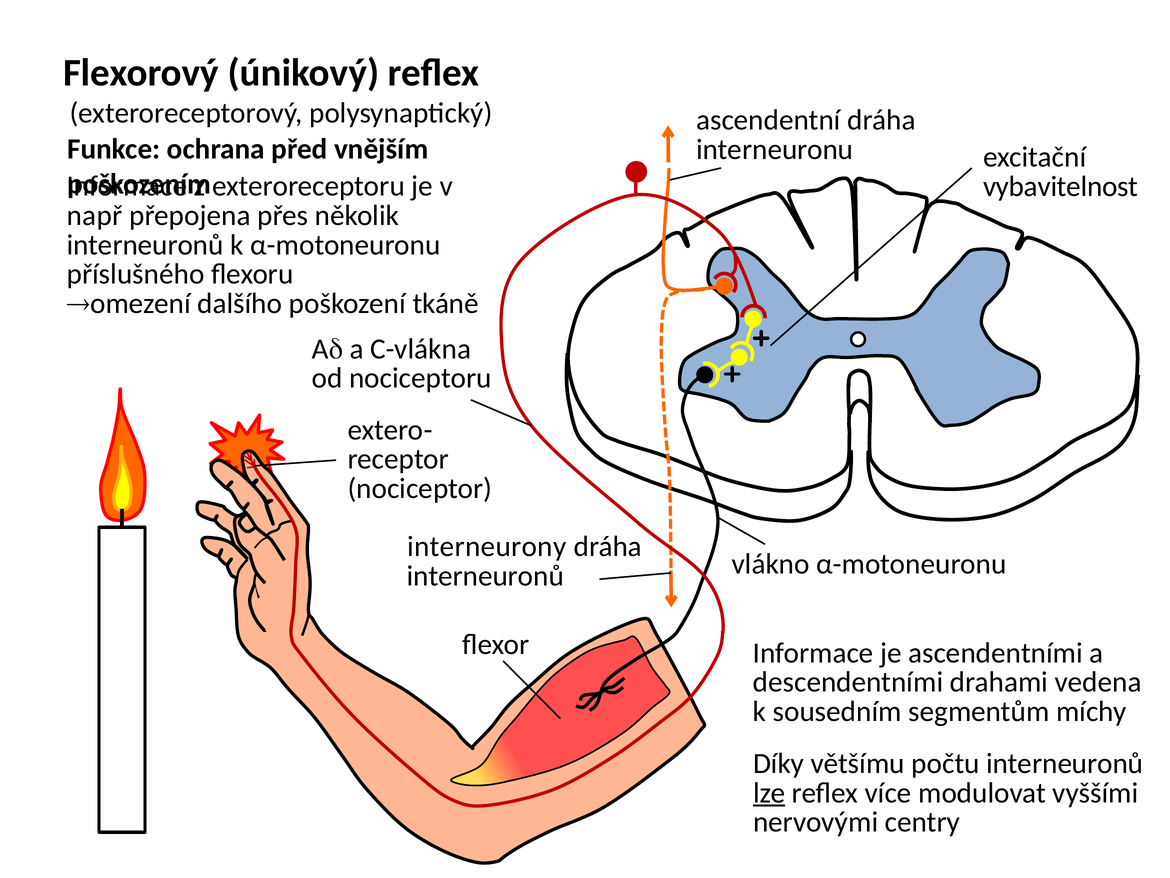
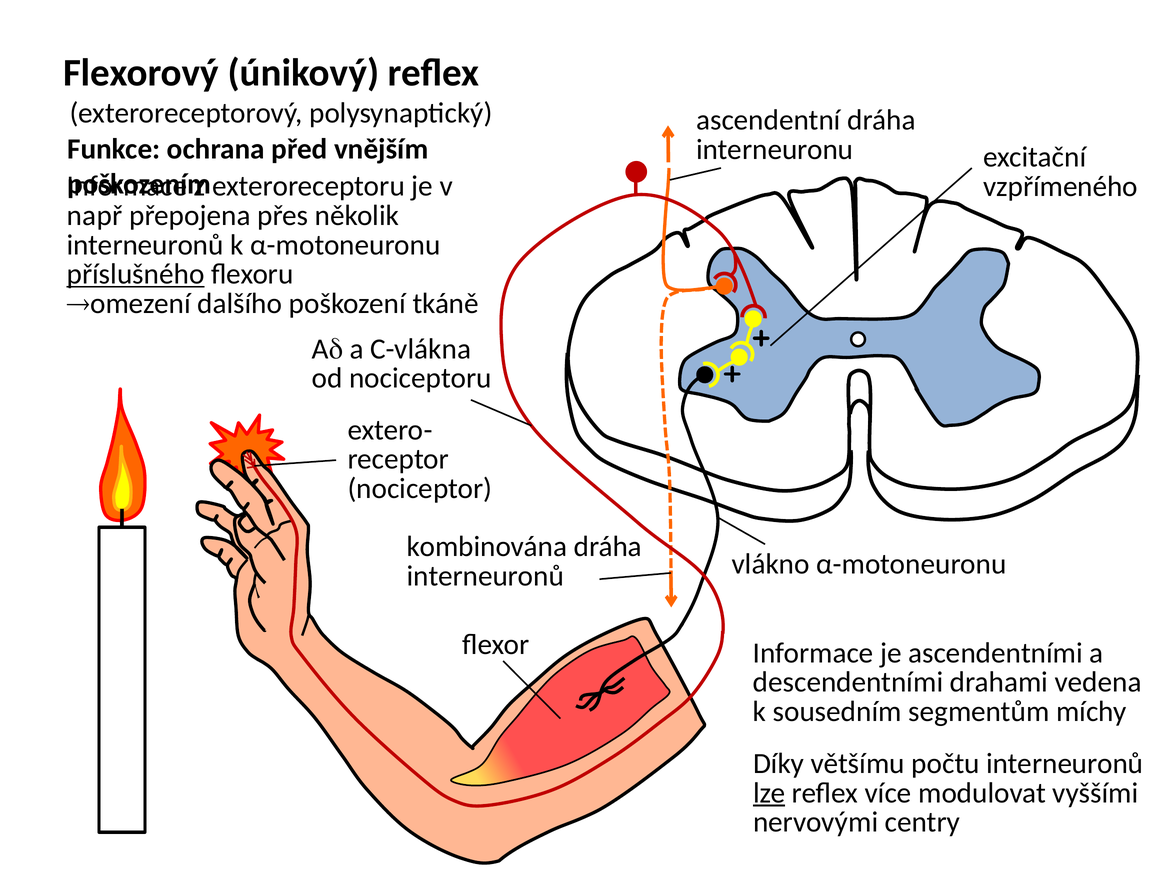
vybavitelnost: vybavitelnost -> vzpřímeného (1061, 186)
příslušného underline: none -> present (136, 274)
interneurony: interneurony -> kombinována (487, 546)
